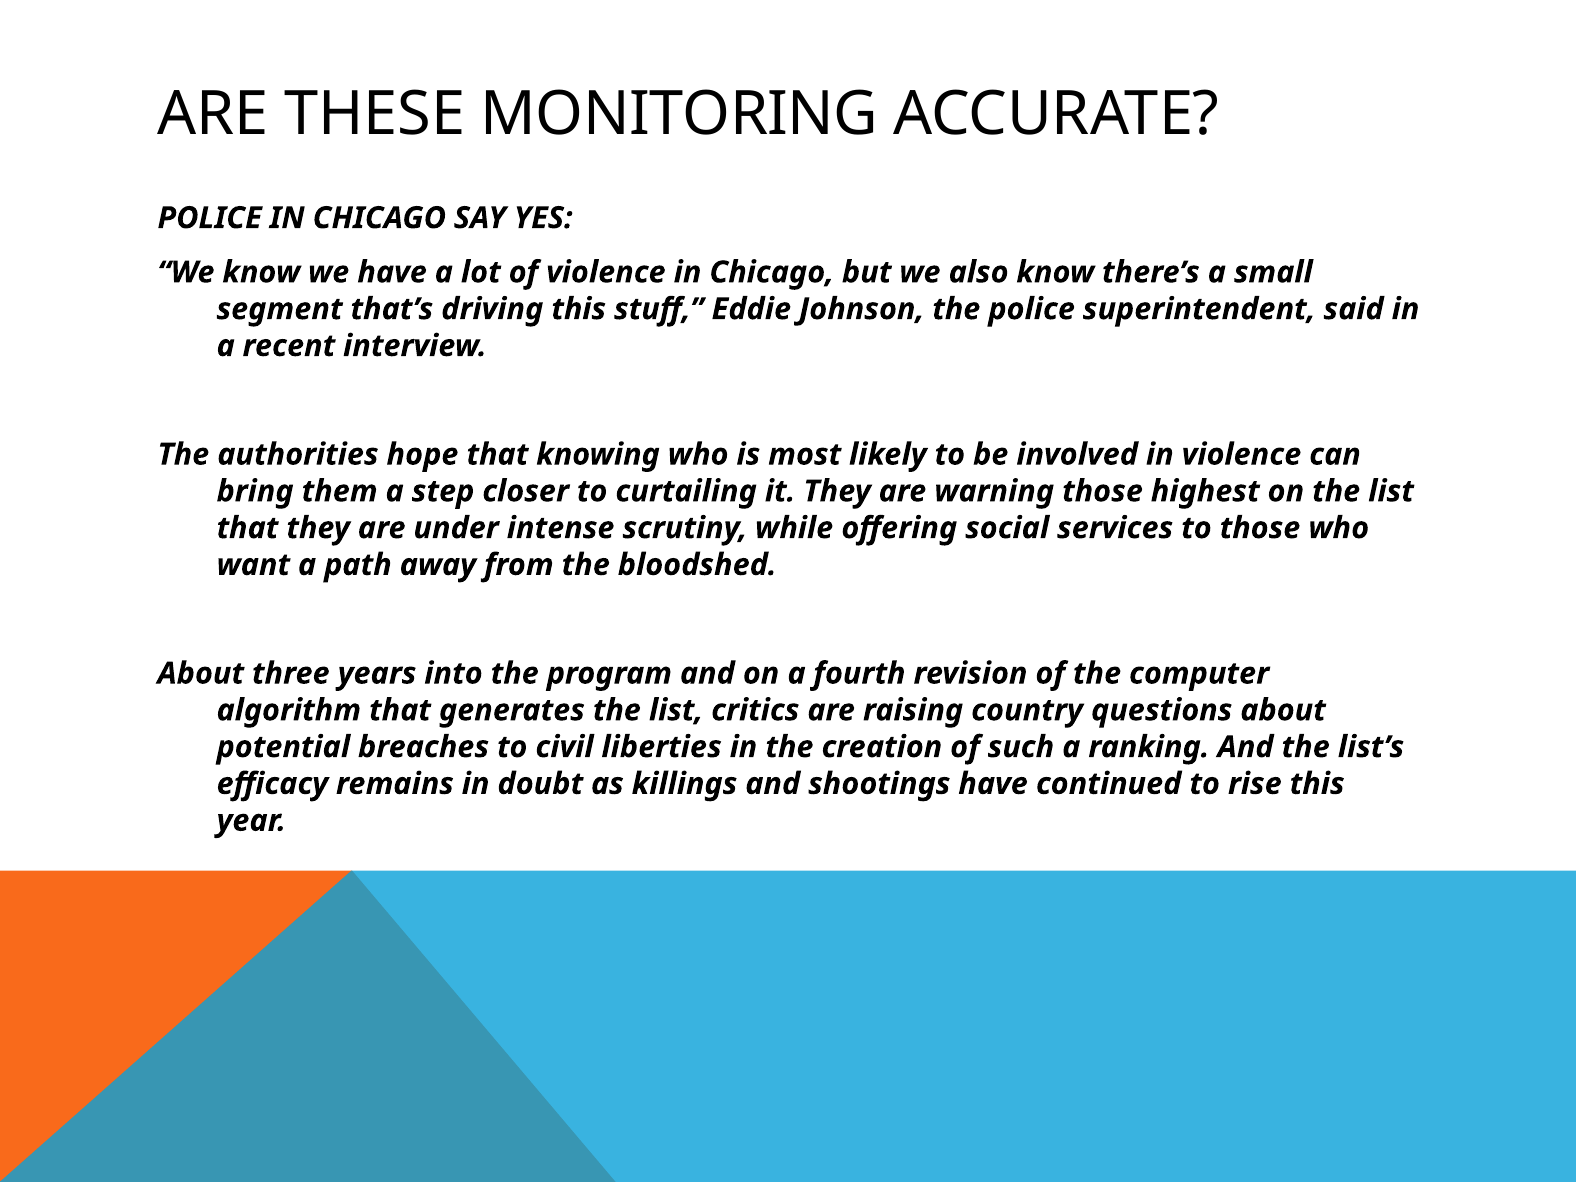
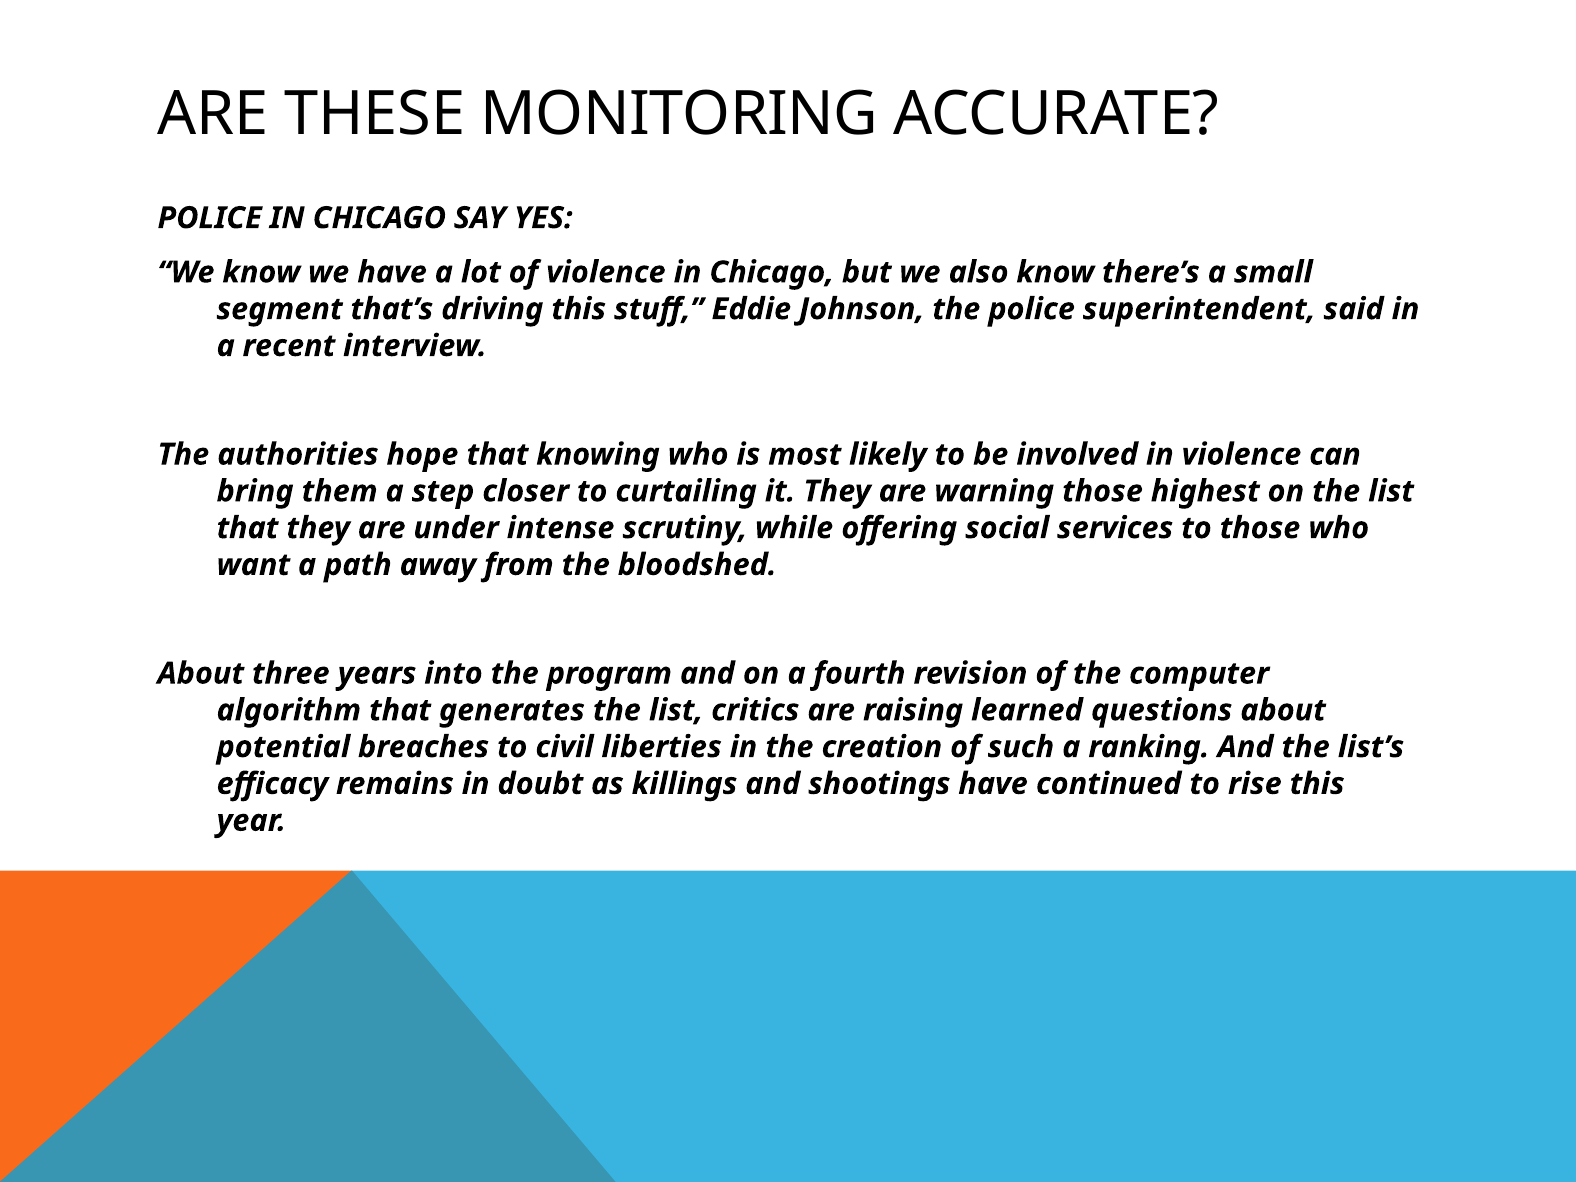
country: country -> learned (1027, 710)
